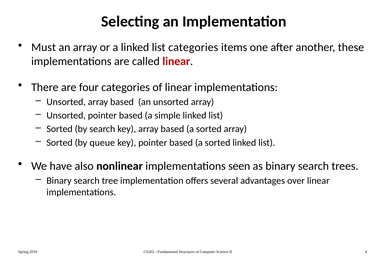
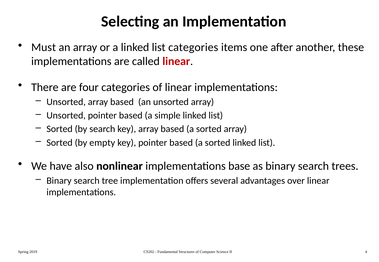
queue: queue -> empty (102, 143)
seen: seen -> base (239, 166)
